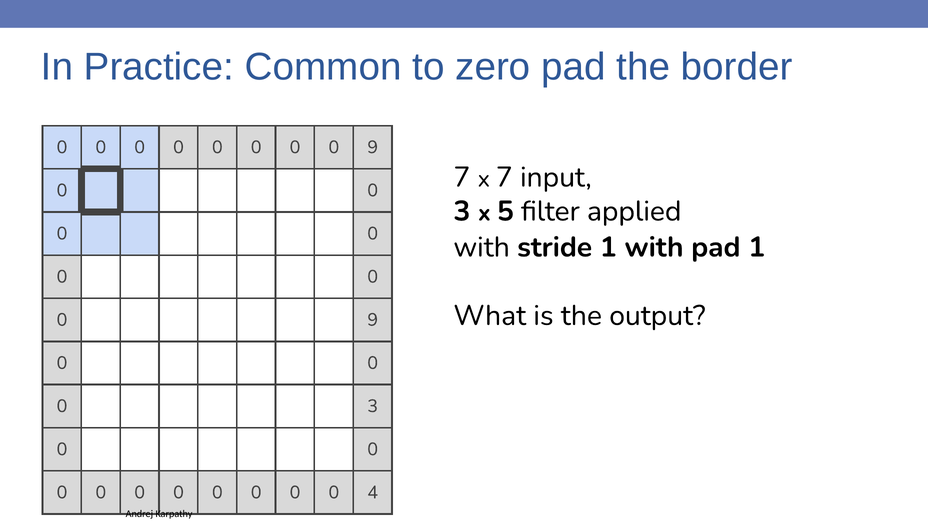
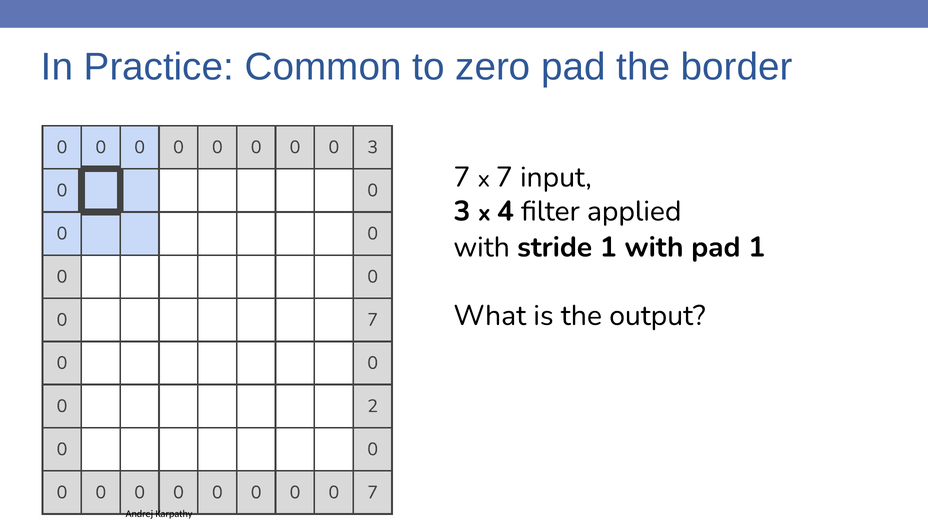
9: 9 -> 3 (373, 147)
5: 5 -> 4 (505, 211)
9: 9 -> 7 (373, 320)
0 3: 3 -> 2 (373, 406)
4: 4 -> 7 (373, 492)
